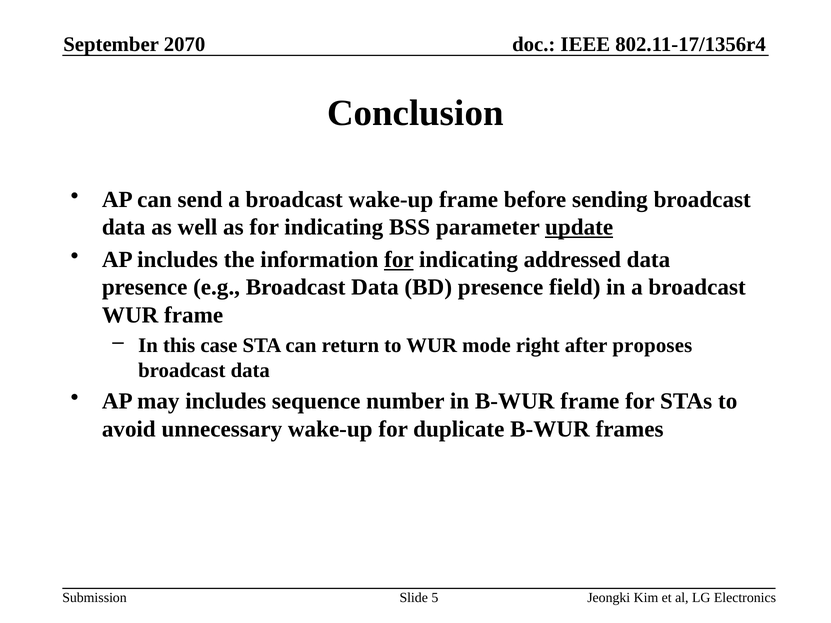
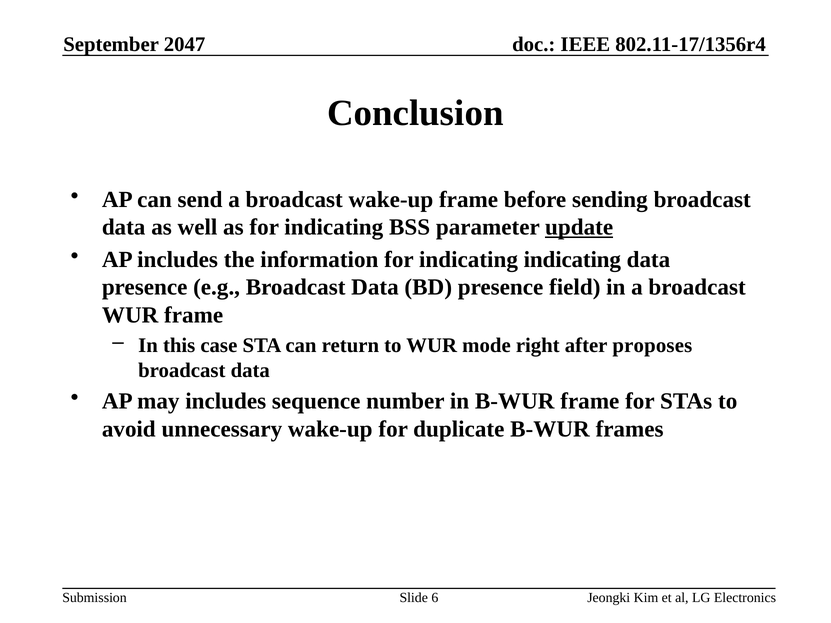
2070: 2070 -> 2047 (185, 44)
for underline: present -> none (399, 260)
indicating addressed: addressed -> indicating (572, 260)
5: 5 -> 6 (435, 598)
